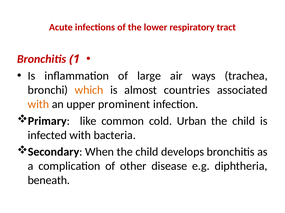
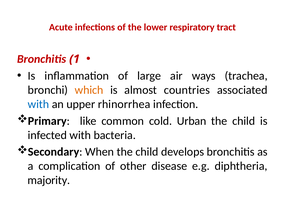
with colour: orange -> blue (38, 105)
prominent: prominent -> rhinorrhea (124, 105)
beneath: beneath -> majority (49, 181)
